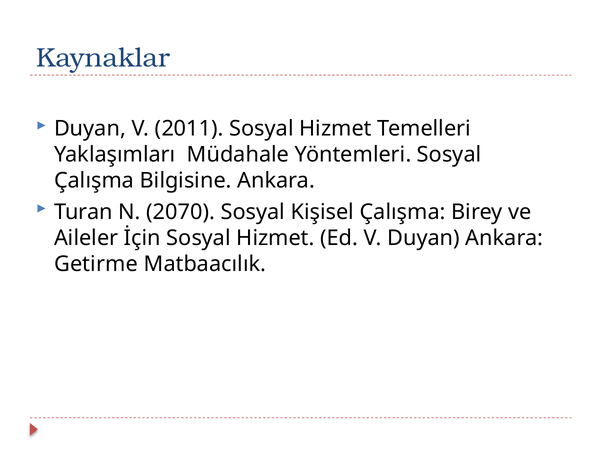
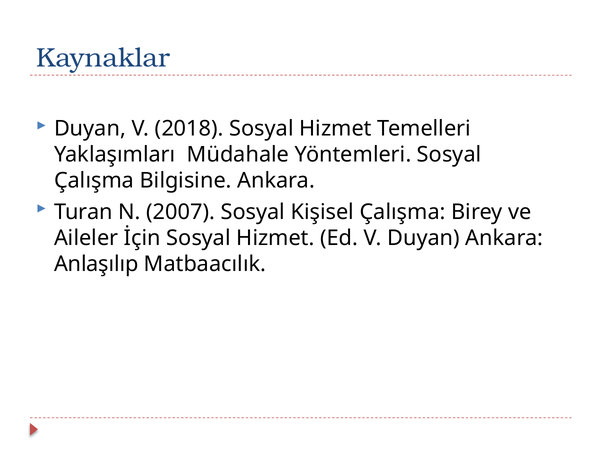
2011: 2011 -> 2018 (189, 129)
2070: 2070 -> 2007 (181, 212)
Getirme: Getirme -> Anlaşılıp (96, 264)
